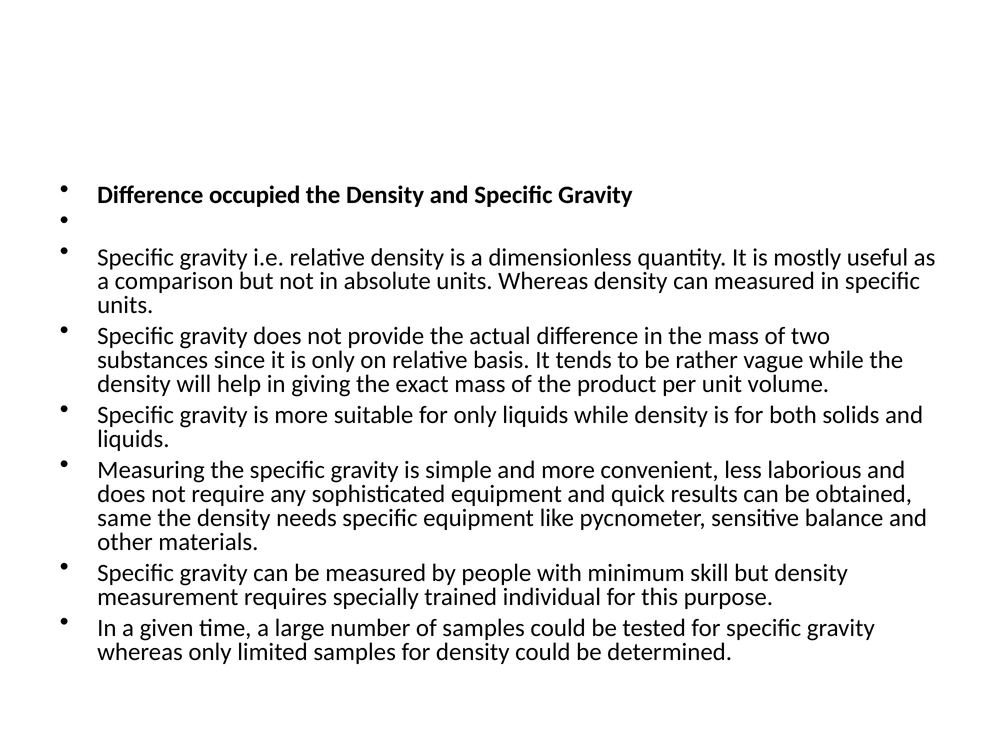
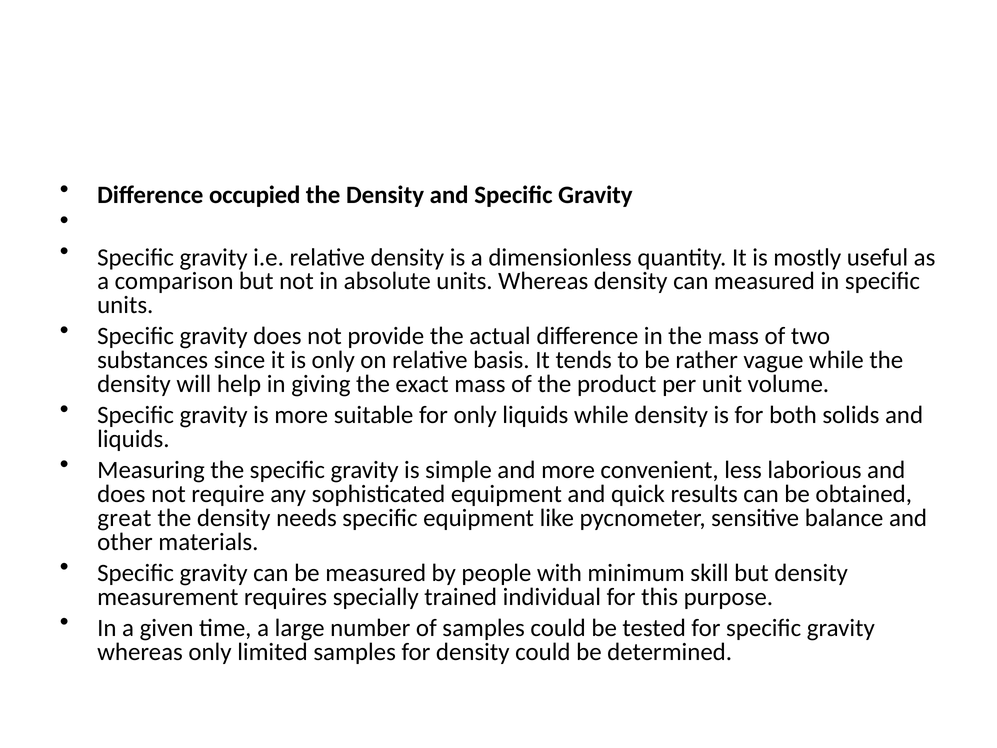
same: same -> great (124, 518)
